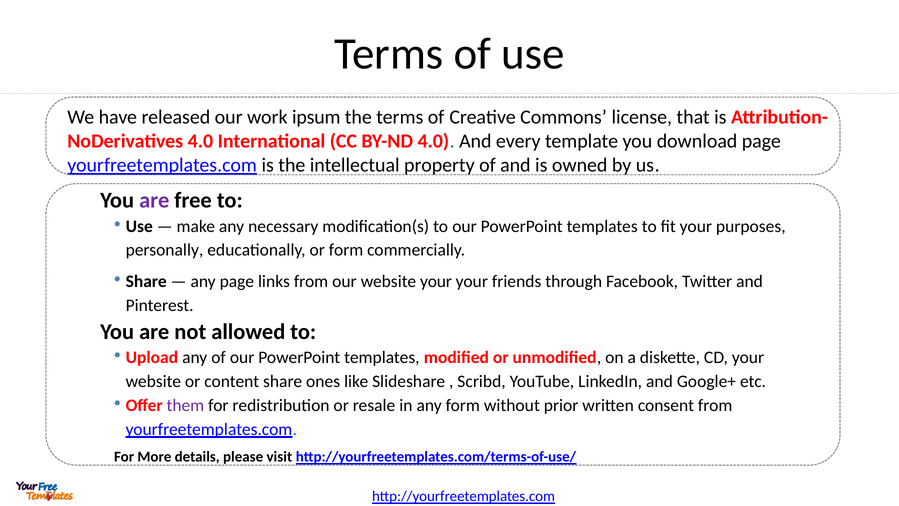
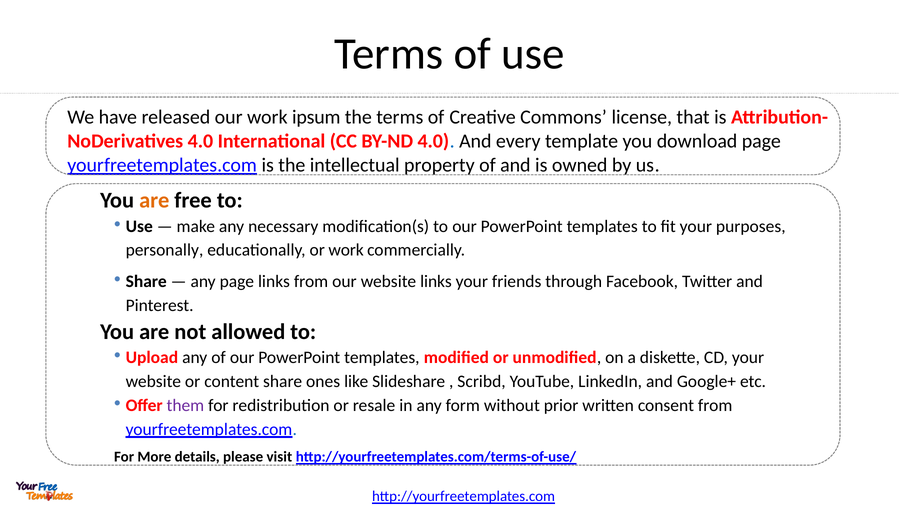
are colour: purple -> orange (154, 200)
or form: form -> work (346, 250)
website your: your -> links (436, 281)
